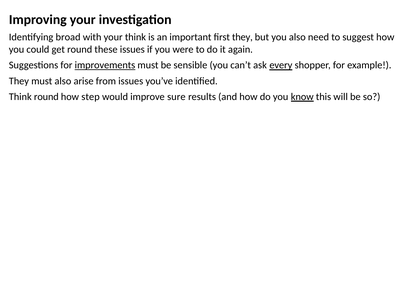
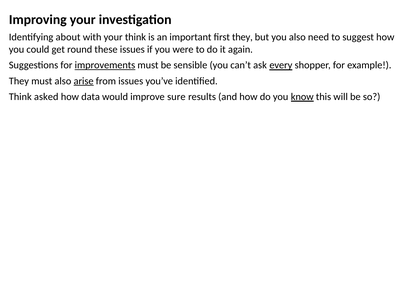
broad: broad -> about (68, 37)
arise underline: none -> present (84, 81)
Think round: round -> asked (46, 97)
step: step -> data (91, 97)
